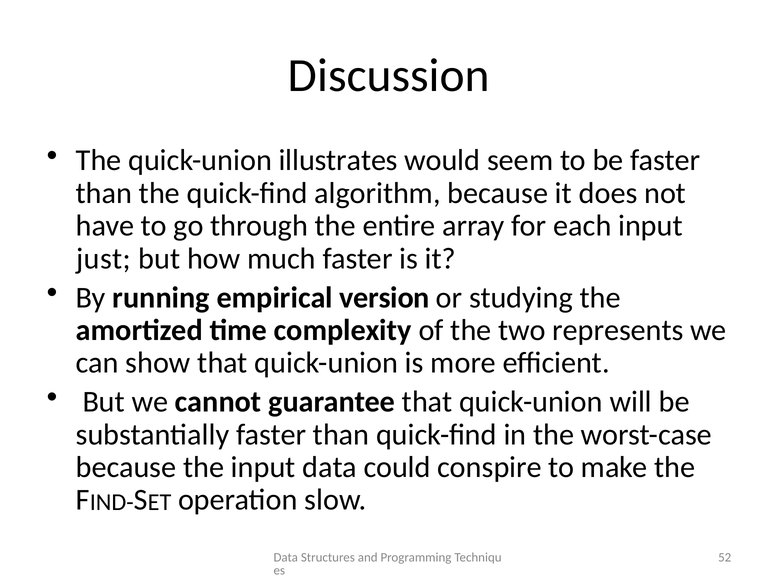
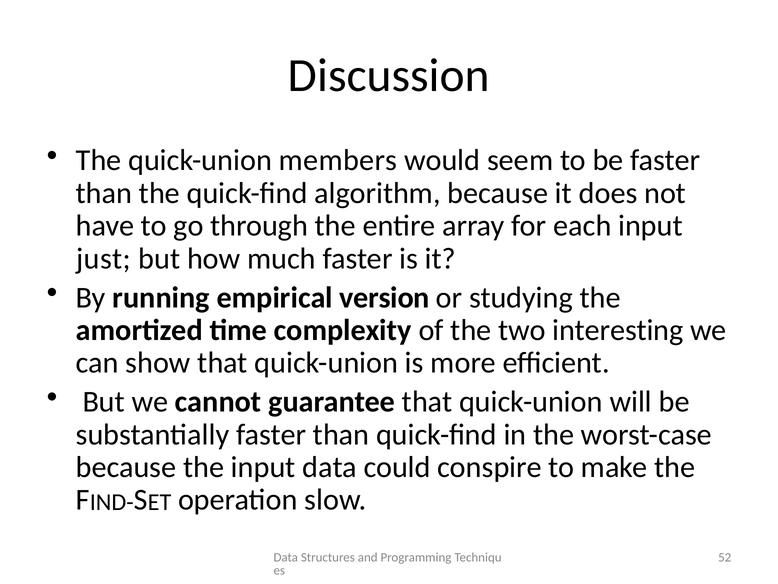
illustrates: illustrates -> members (338, 160)
represents: represents -> interesting (618, 330)
